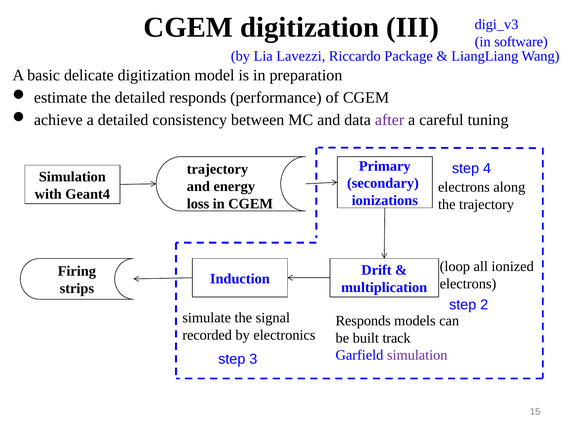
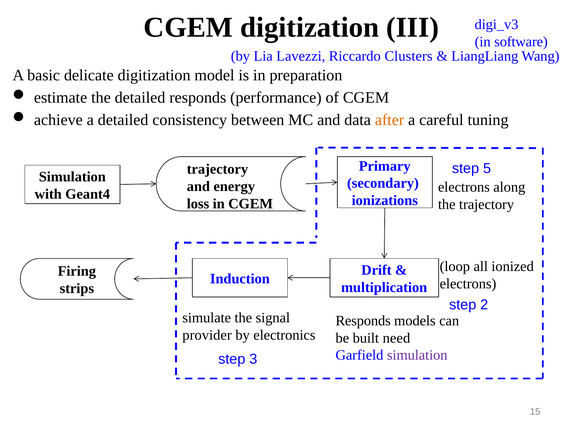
Package: Package -> Clusters (409, 56)
after colour: purple -> orange (390, 120)
4: 4 -> 5 (487, 169)
recorded: recorded -> provider (207, 335)
track: track -> need (396, 338)
